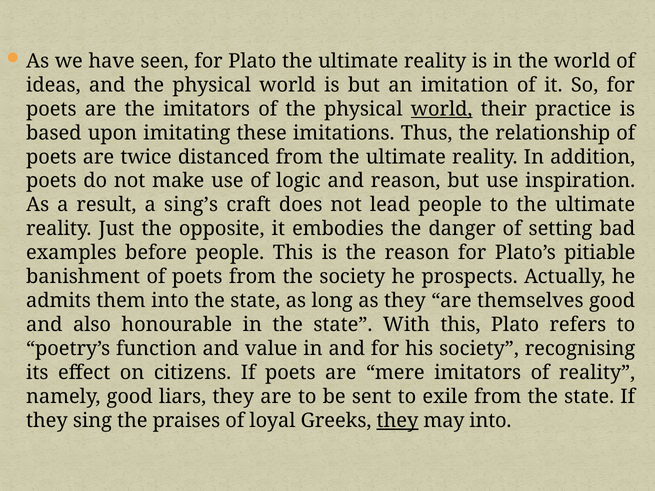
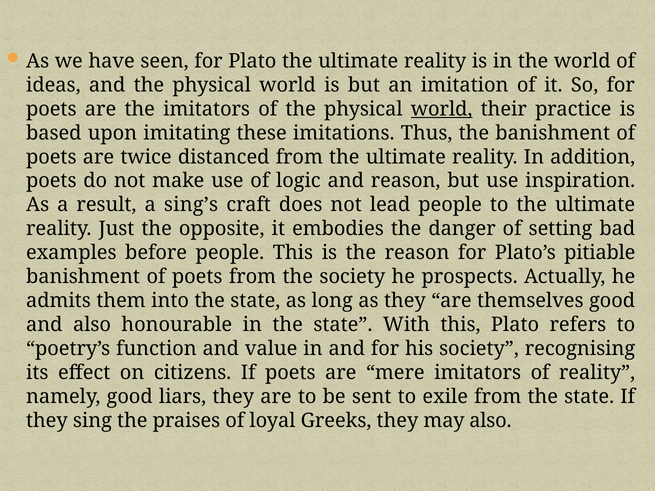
the relationship: relationship -> banishment (553, 133)
they underline: present -> none (397, 421)
may into: into -> also (490, 421)
